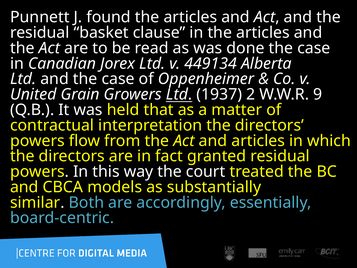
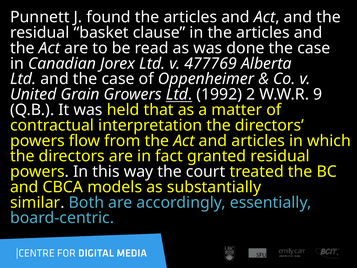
449134: 449134 -> 477769 (211, 63)
1937: 1937 -> 1992 (219, 94)
